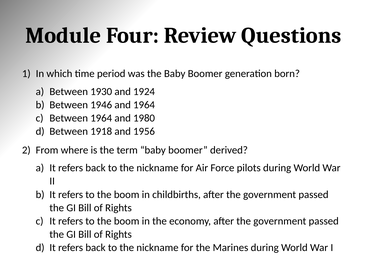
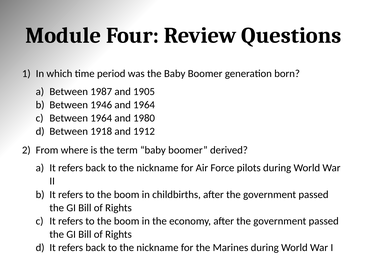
1930: 1930 -> 1987 (101, 92)
1924: 1924 -> 1905 (144, 92)
1956: 1956 -> 1912 (144, 131)
